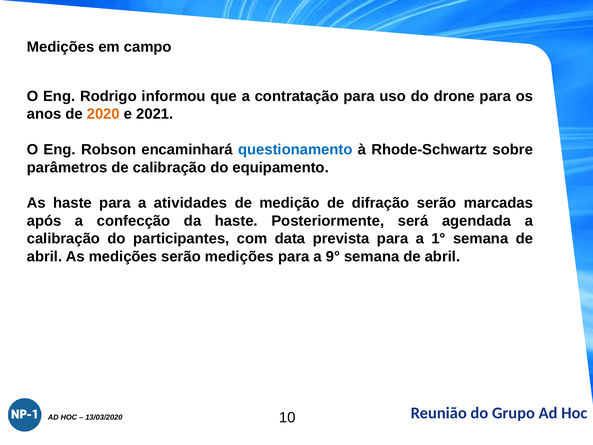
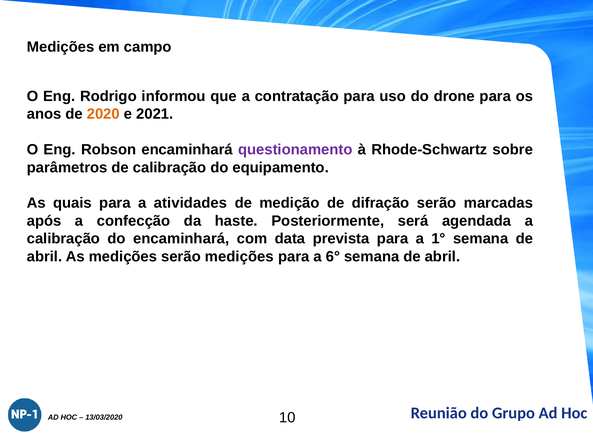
questionamento colour: blue -> purple (295, 150)
As haste: haste -> quais (73, 203)
do participantes: participantes -> encaminhará (181, 239)
9°: 9° -> 6° (333, 256)
